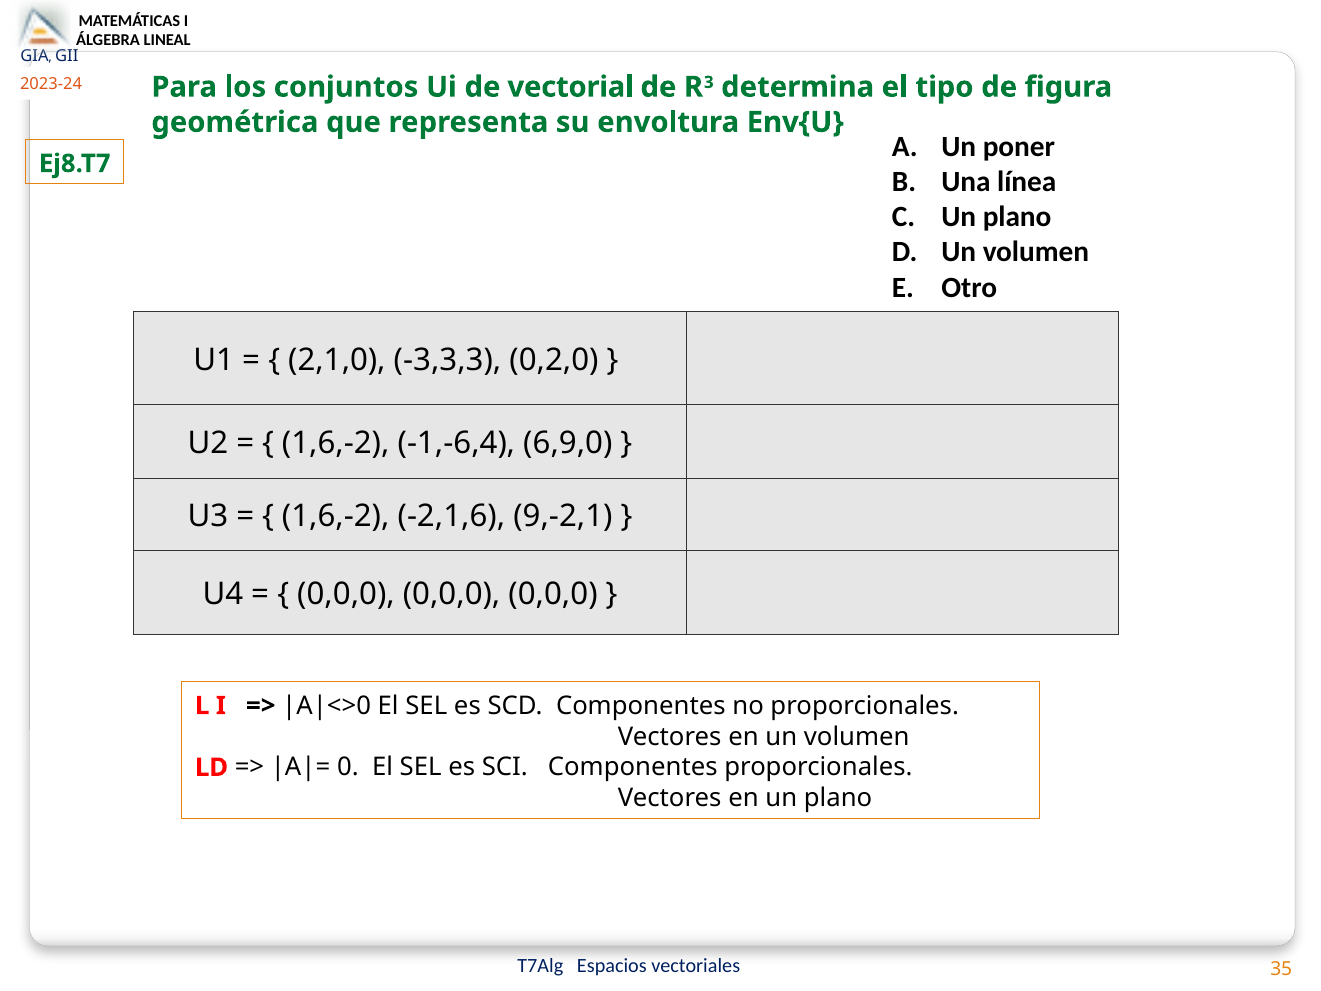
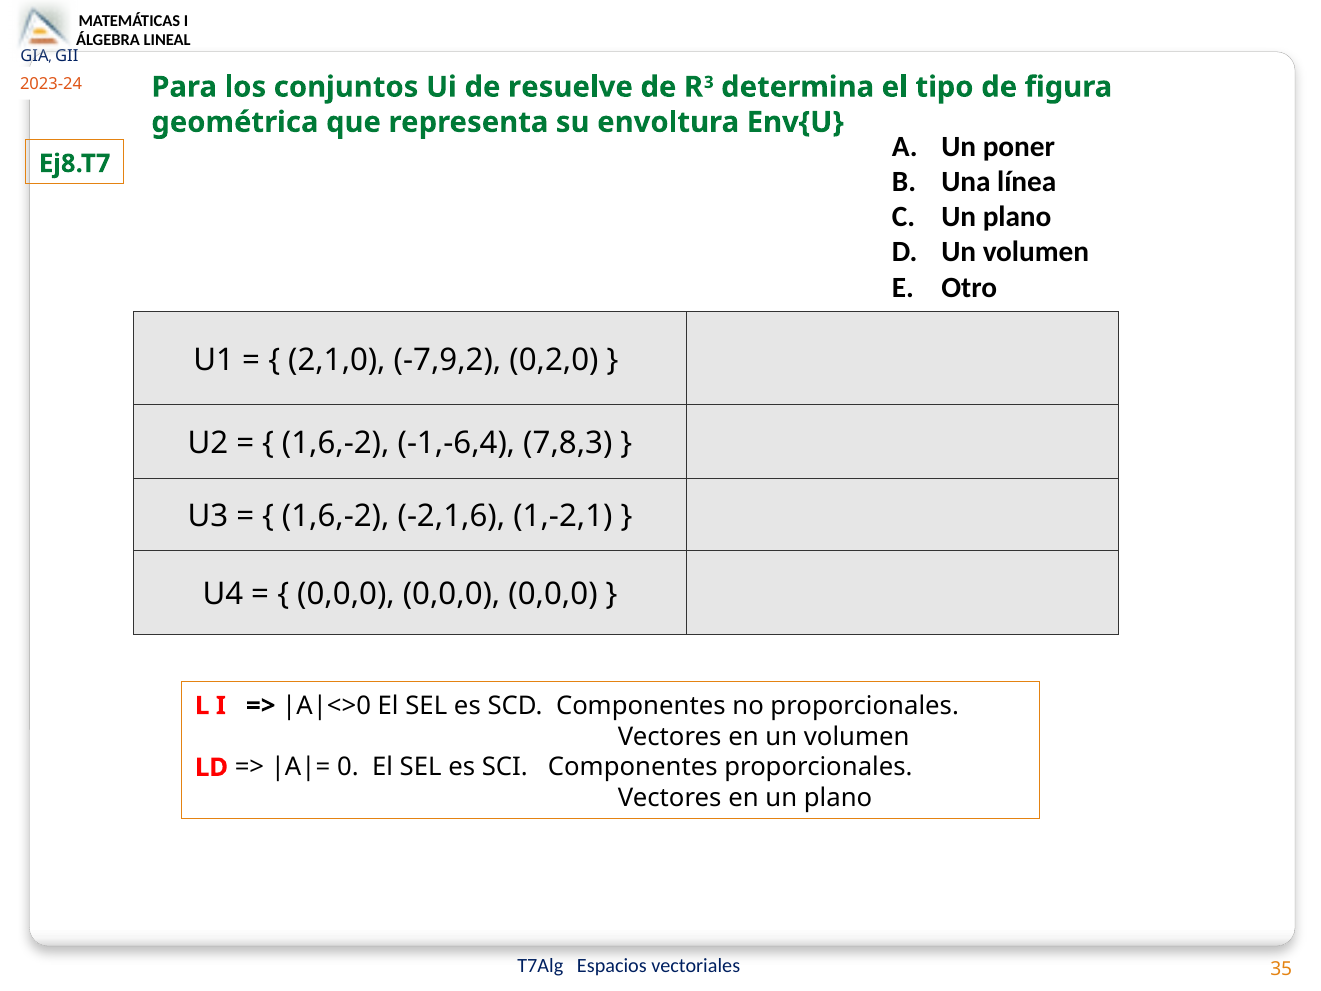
vectorial: vectorial -> resuelve (570, 87)
-3,3,3: -3,3,3 -> -7,9,2 (447, 360)
6,9,0: 6,9,0 -> 7,8,3 (568, 443)
9,-2,1: 9,-2,1 -> 1,-2,1 (563, 516)
